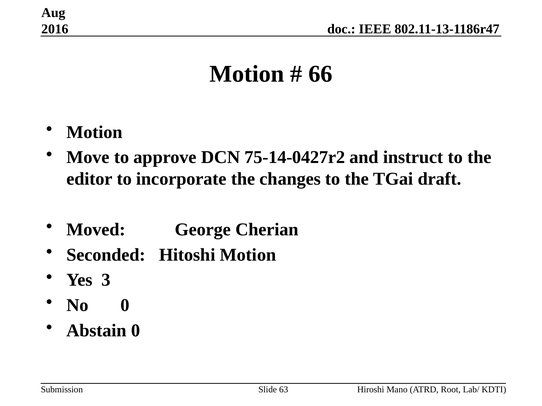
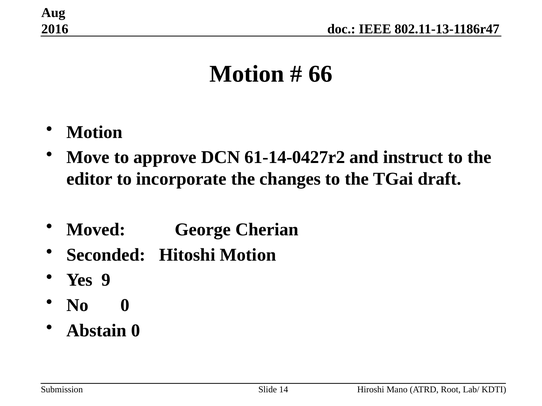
75-14-0427r2: 75-14-0427r2 -> 61-14-0427r2 (295, 158)
3: 3 -> 9 (106, 280)
63: 63 -> 14 (284, 390)
